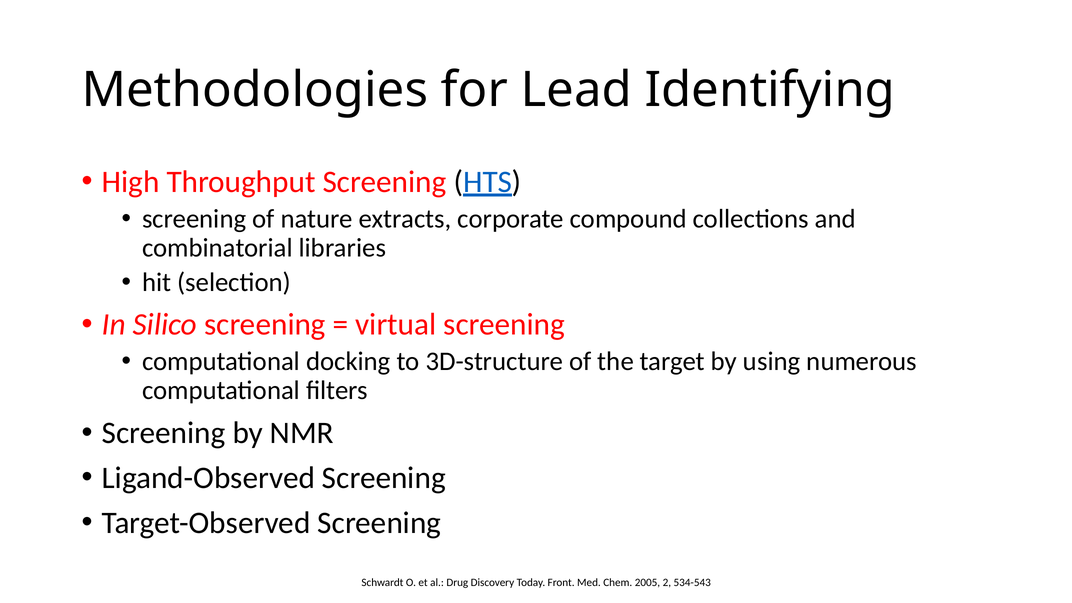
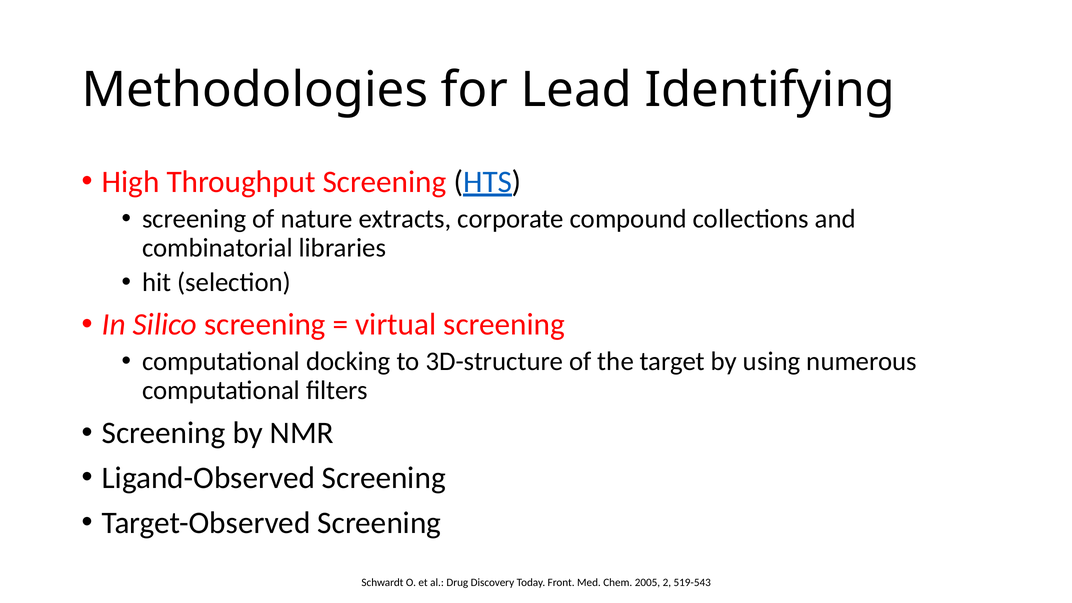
534-543: 534-543 -> 519-543 (692, 582)
